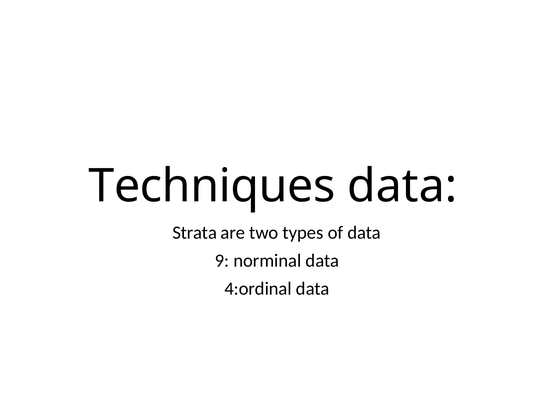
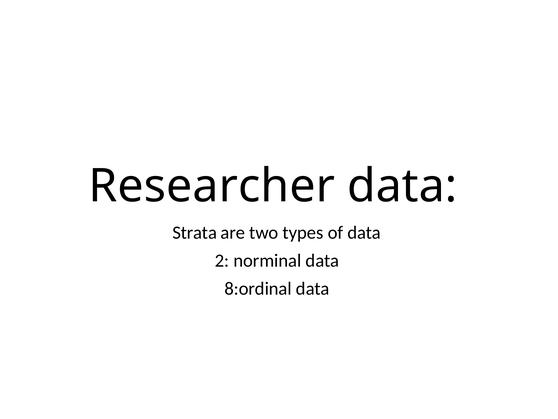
Techniques: Techniques -> Researcher (212, 186)
9: 9 -> 2 (222, 260)
4:ordinal: 4:ordinal -> 8:ordinal (258, 288)
